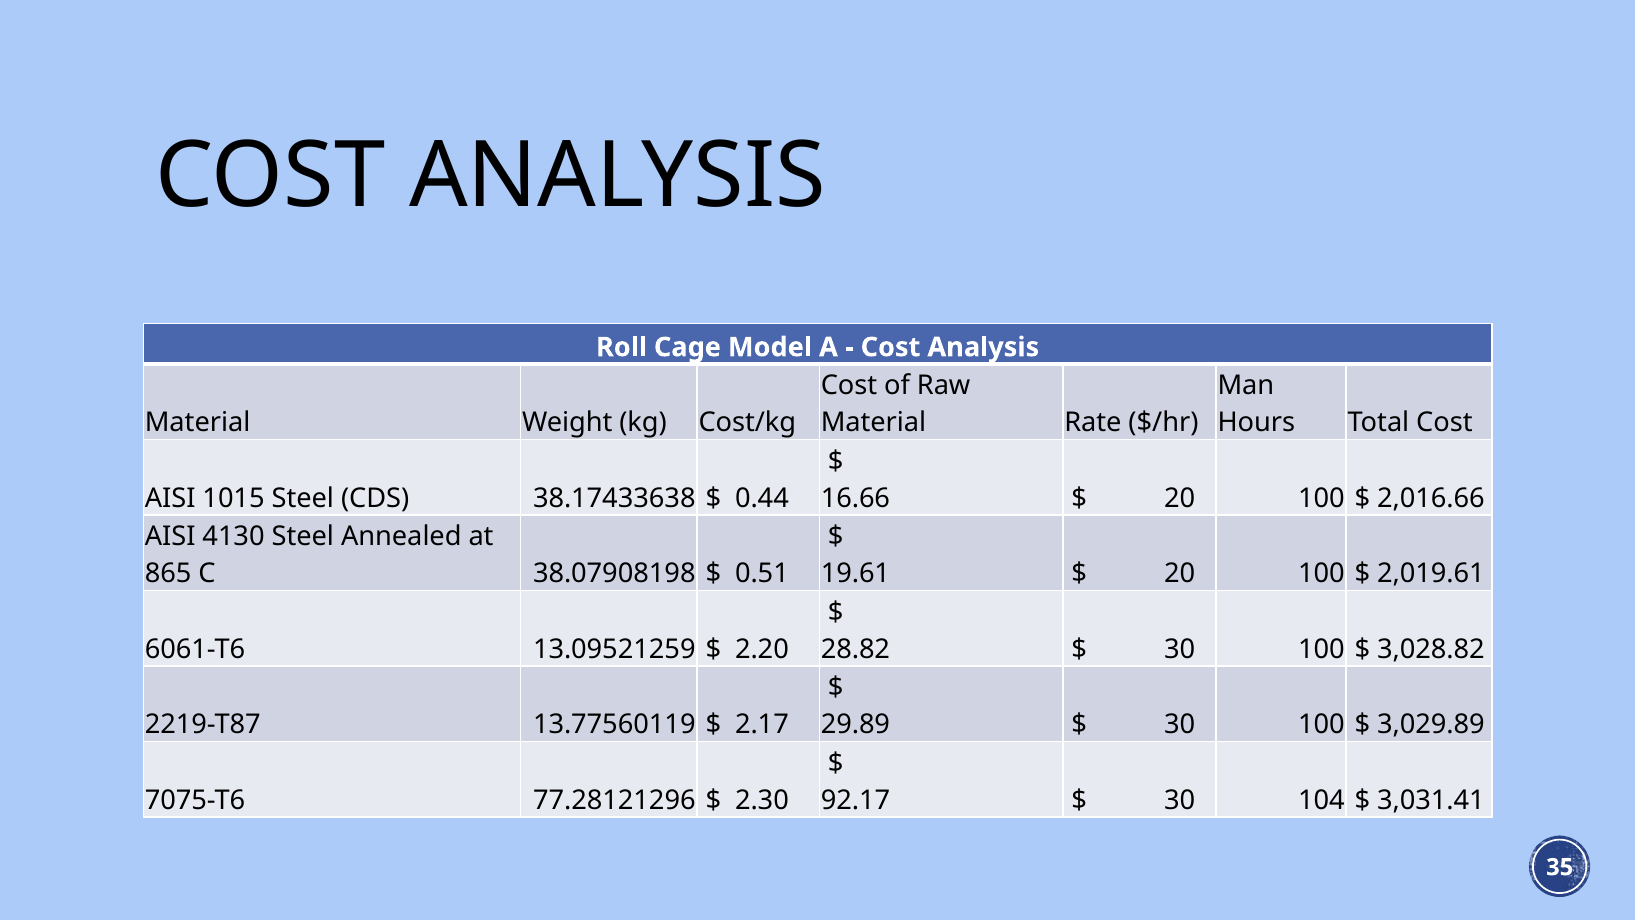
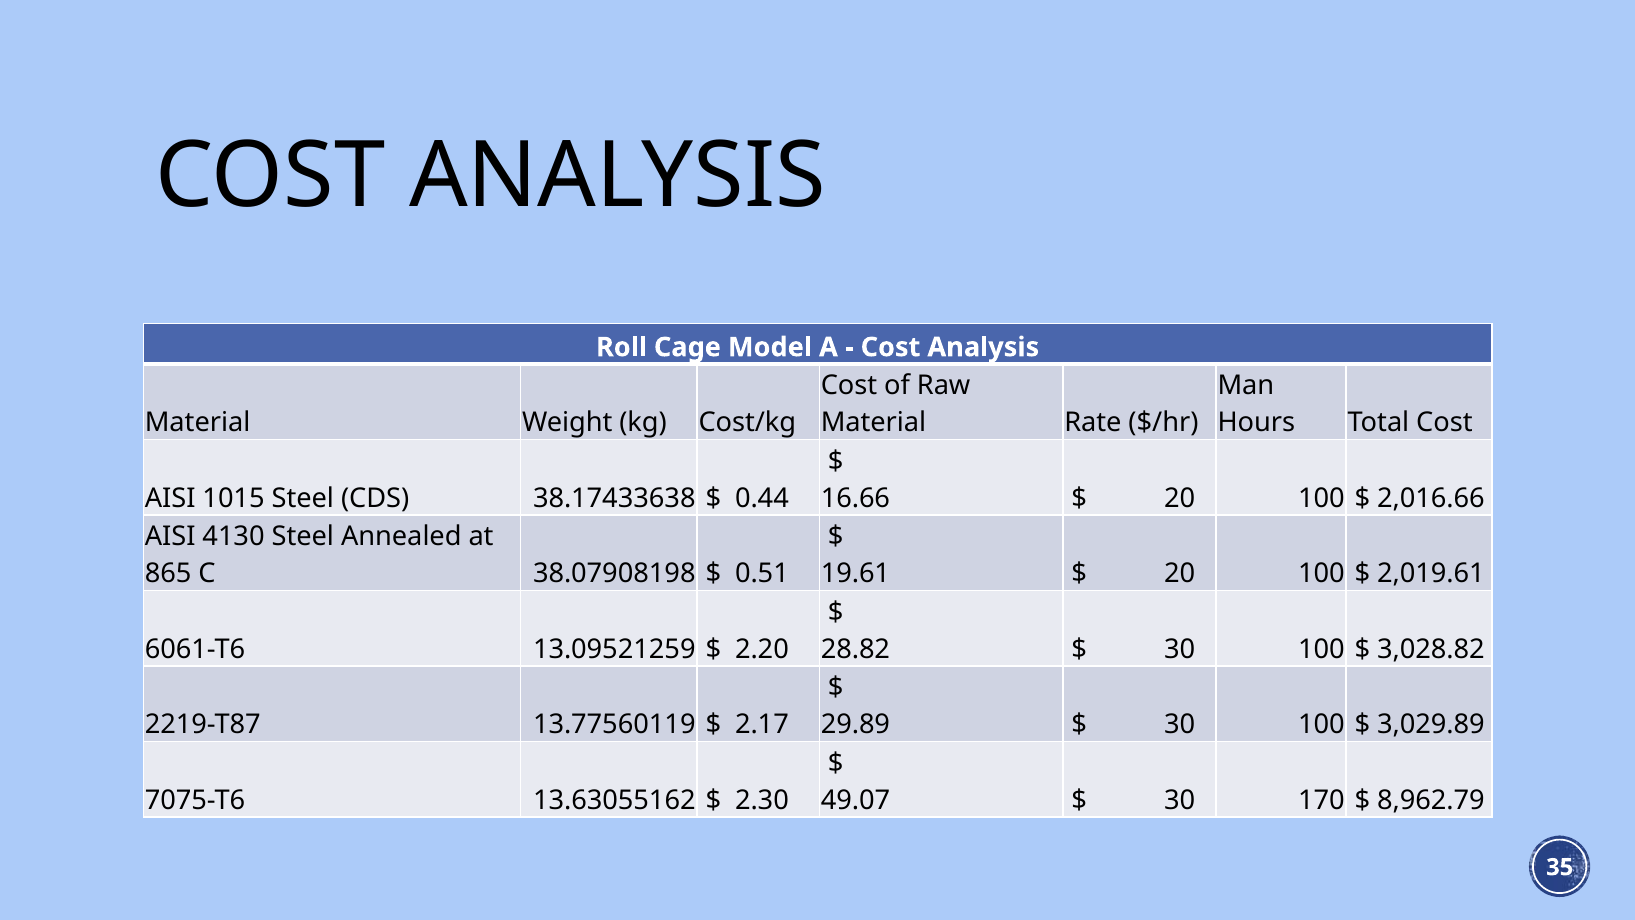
77.28121296: 77.28121296 -> 13.63055162 (614, 800)
92.17: 92.17 -> 49.07 (855, 800)
104: 104 -> 170 (1321, 800)
3,031.41: 3,031.41 -> 8,962.79 (1431, 800)
